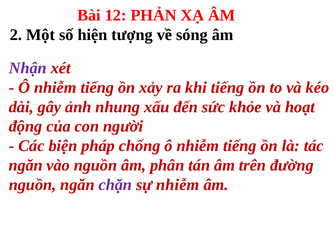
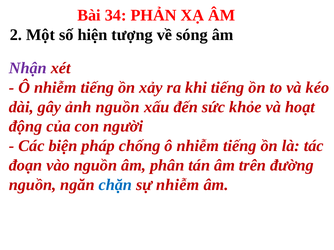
12: 12 -> 34 (116, 15)
ảnh nhung: nhung -> nguồn (118, 107)
ngăn: ngăn -> đoạn (26, 166)
chặn colour: purple -> blue (115, 185)
